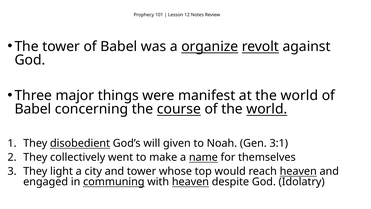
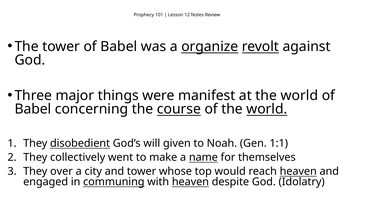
3:1: 3:1 -> 1:1 (279, 143)
light: light -> over (61, 171)
